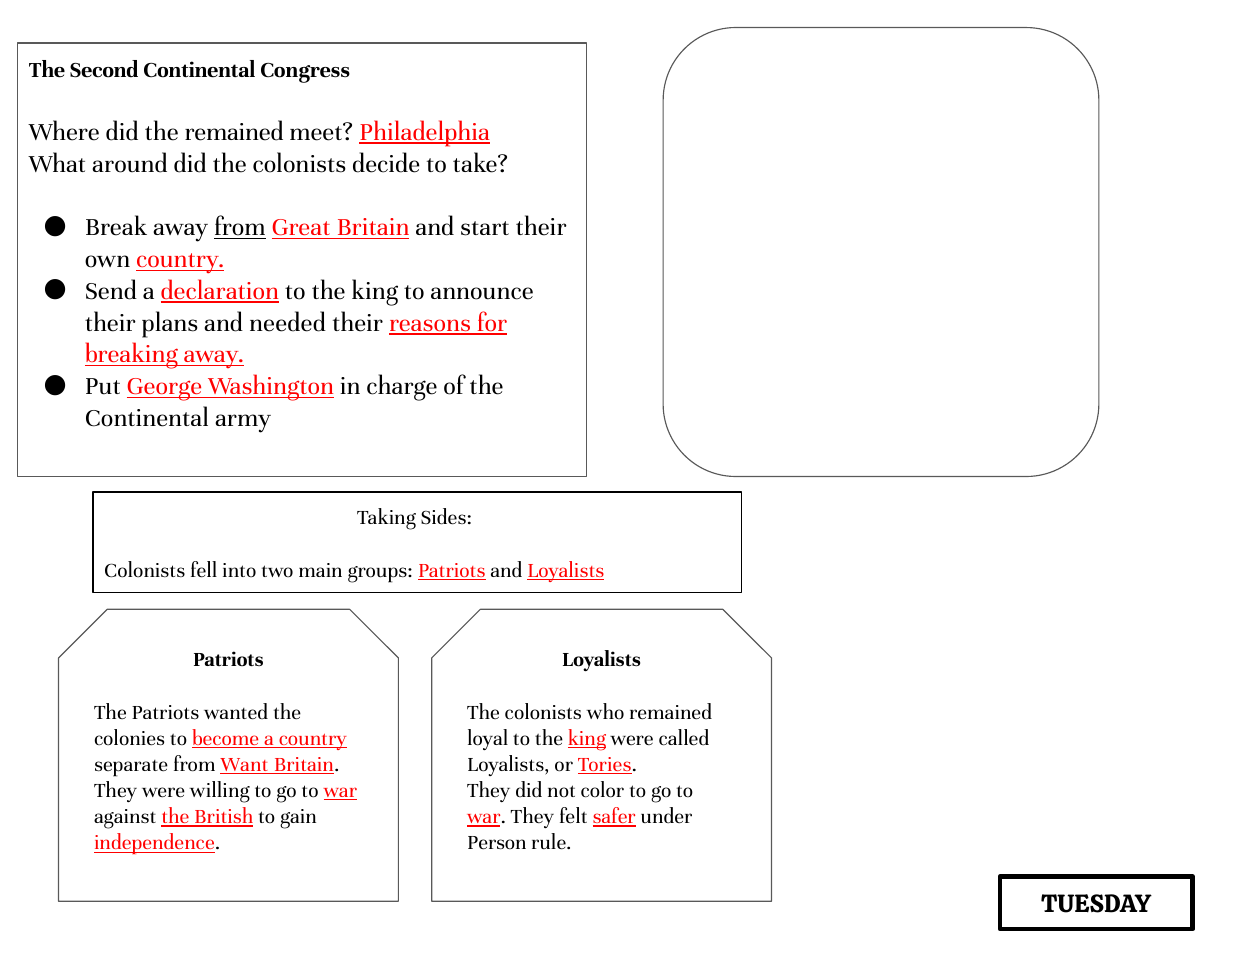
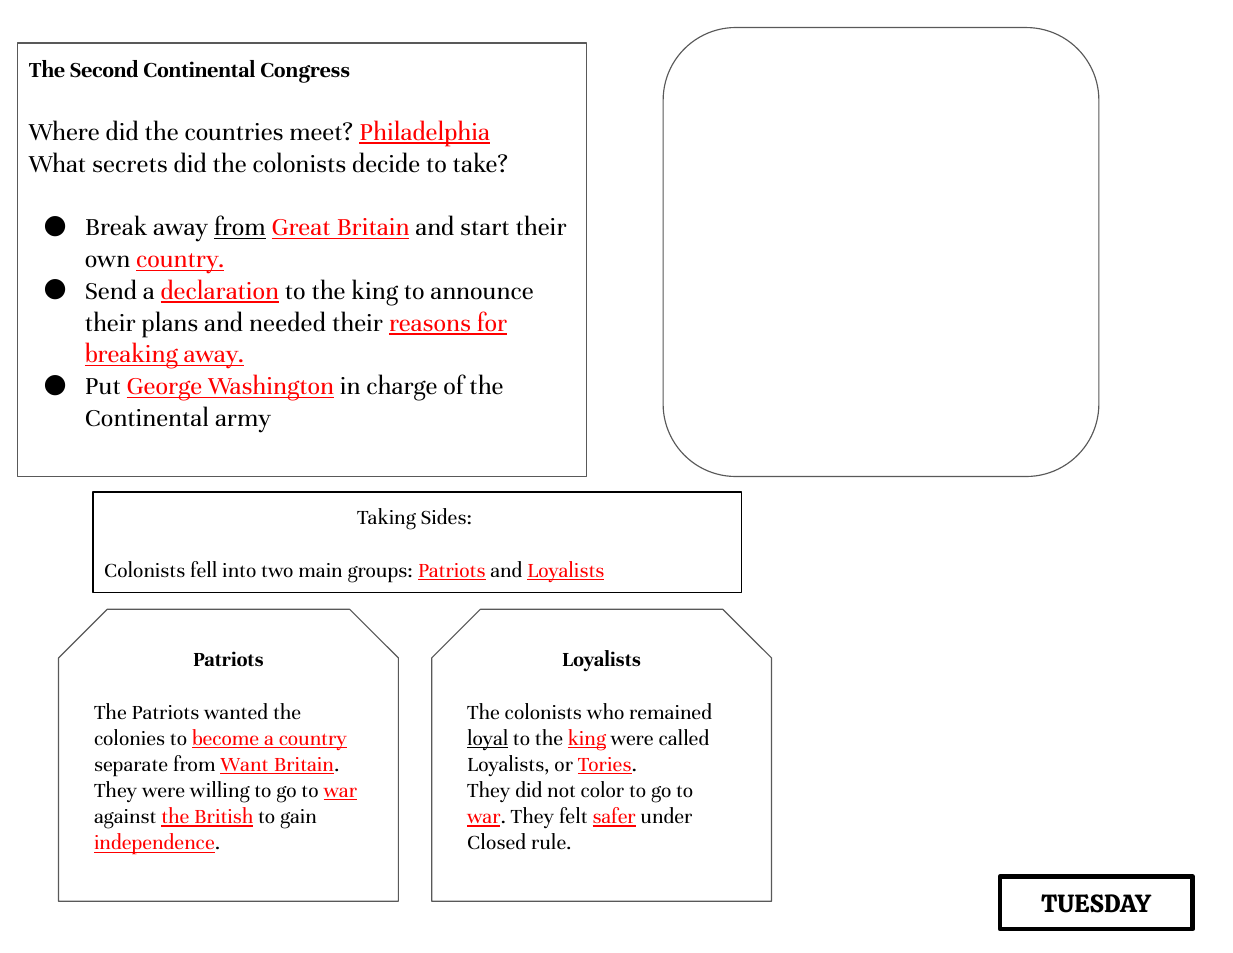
the remained: remained -> countries (234, 132)
around: around -> secrets (130, 164)
loyal underline: none -> present (488, 738)
Person: Person -> Closed (497, 842)
